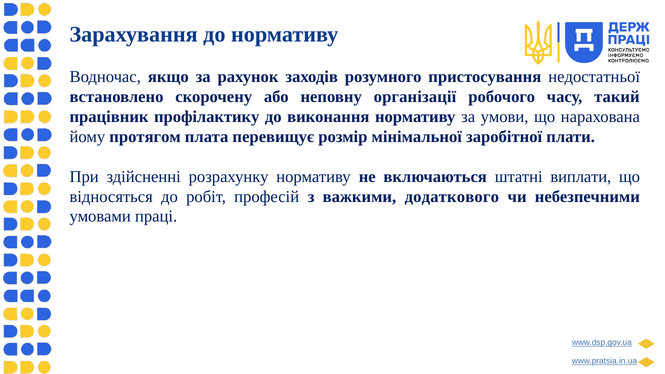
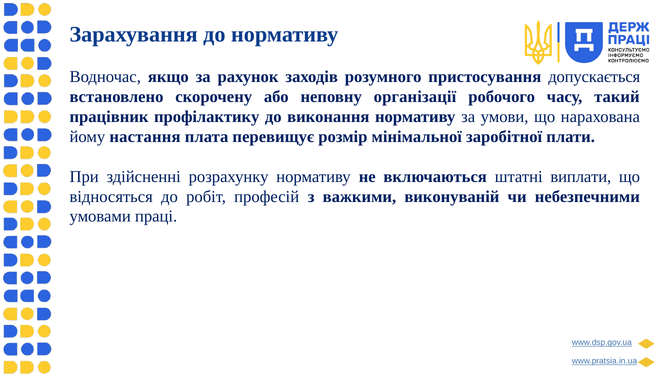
недостатньої: недостатньої -> допускається (594, 77)
протягом: протягом -> настання (145, 137)
додаткового: додаткового -> виконуваній (452, 197)
